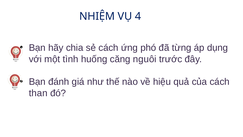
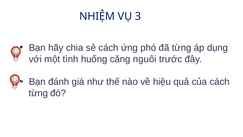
4: 4 -> 3 (138, 16)
than: than -> từng (38, 93)
